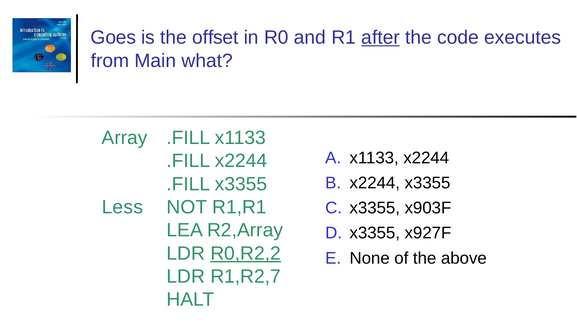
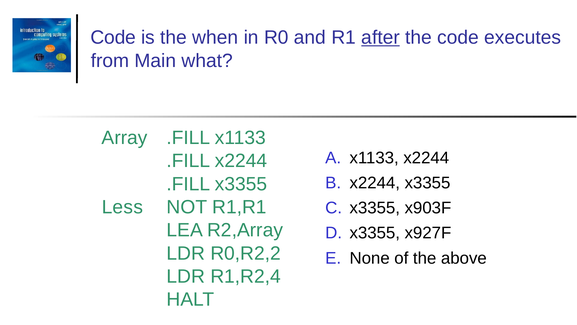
Goes: Goes -> Code (113, 38)
offset: offset -> when (215, 38)
R0,R2,2 underline: present -> none (246, 253)
R1,R2,7: R1,R2,7 -> R1,R2,4 (246, 276)
